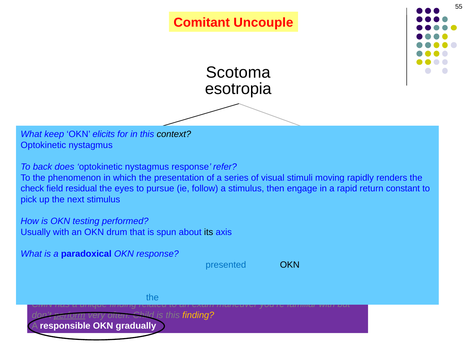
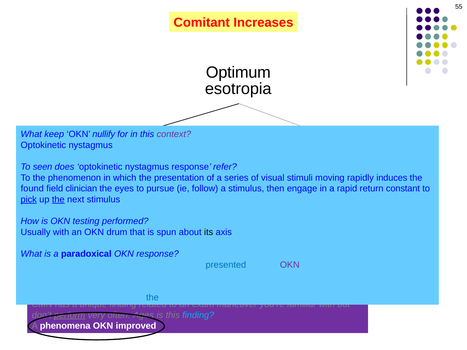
Uncouple: Uncouple -> Increases (263, 23)
Scotoma: Scotoma -> Optimum (238, 72)
elicits: elicits -> nullify (104, 134)
context colour: black -> purple (174, 134)
back: back -> seen (43, 167)
renders: renders -> induces (392, 178)
check: check -> found (32, 189)
residual: residual -> clinician (81, 189)
pick underline: none -> present (29, 200)
the underline: none -> present (58, 200)
OKN colour: black -> purple (290, 265)
Child: Child -> Ages (143, 315)
finding colour: yellow -> light blue (198, 315)
responsible: responsible -> phenomena (65, 326)
gradually: gradually -> improved (136, 326)
